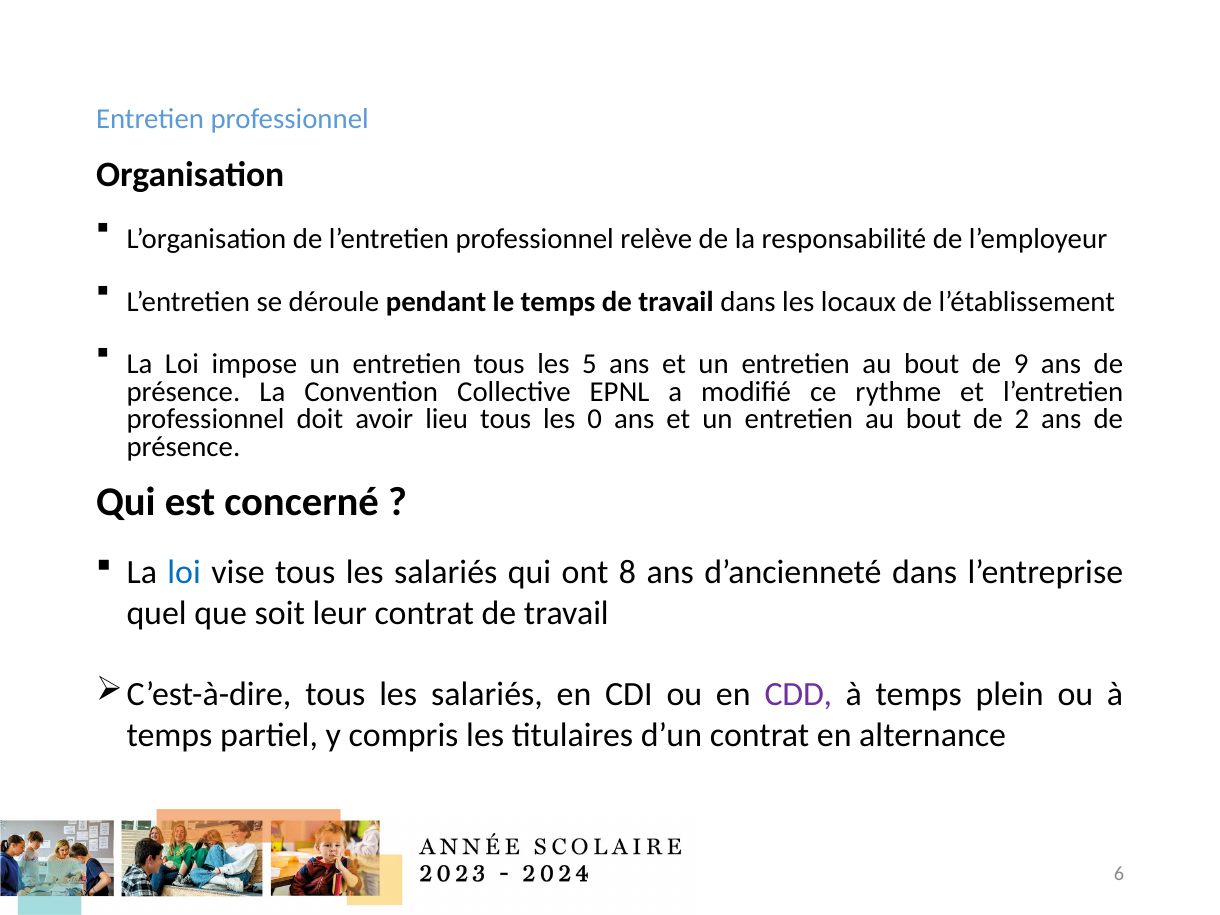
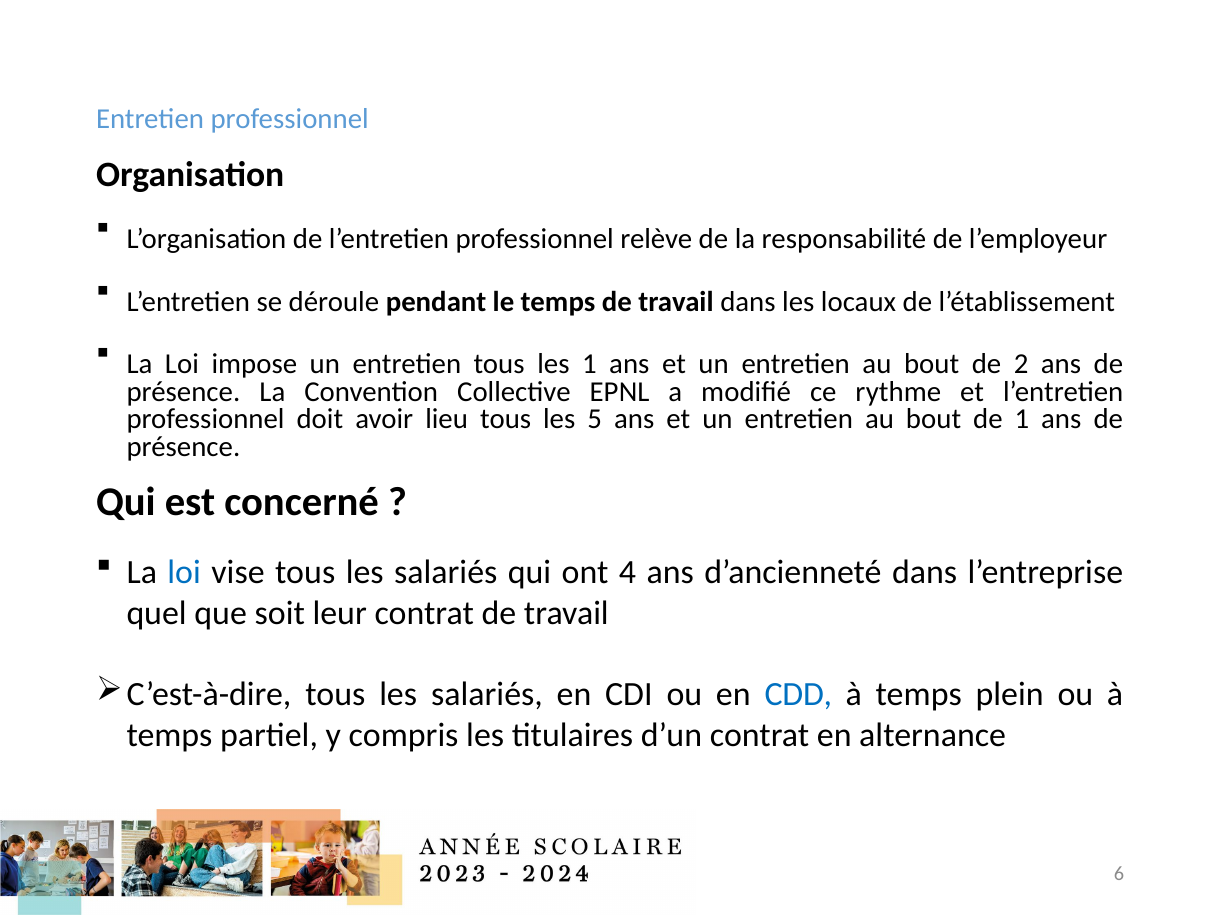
les 5: 5 -> 1 (589, 364)
9: 9 -> 2 (1021, 364)
0: 0 -> 5 (595, 419)
de 2: 2 -> 1 (1022, 419)
8: 8 -> 4 (627, 572)
CDD colour: purple -> blue (798, 694)
